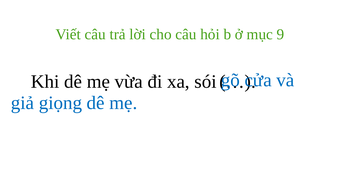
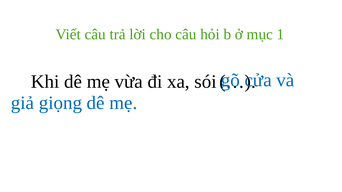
9: 9 -> 1 (281, 35)
